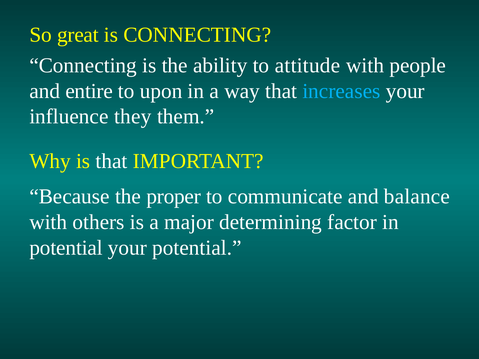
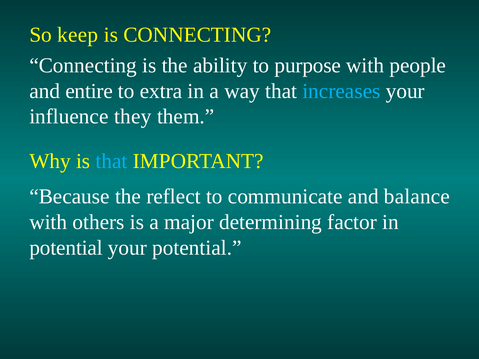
great: great -> keep (78, 35)
attitude: attitude -> purpose (308, 66)
upon: upon -> extra (161, 91)
that colour: white -> light blue (111, 161)
proper: proper -> reflect (174, 197)
